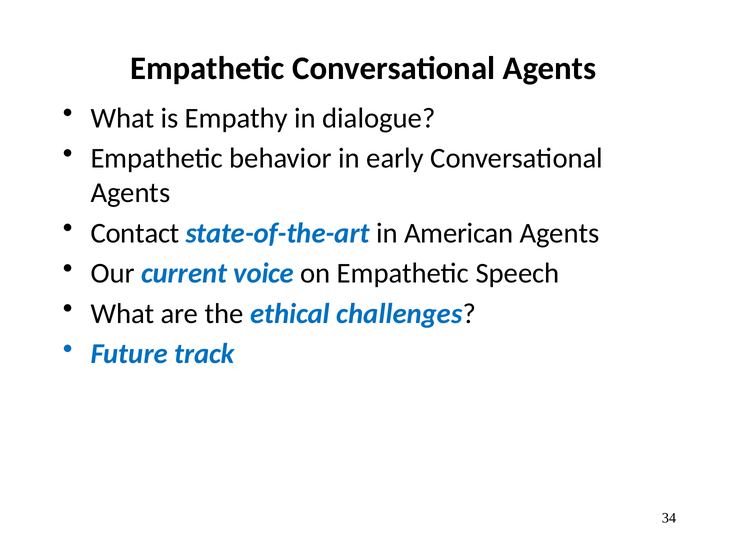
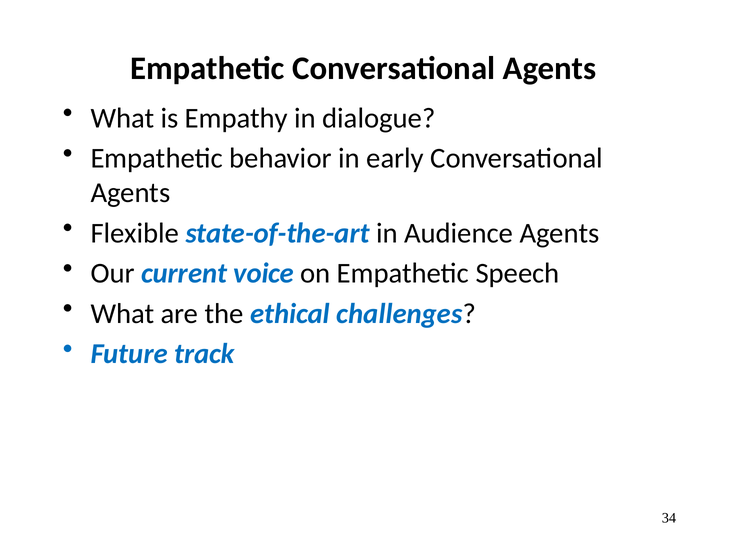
Contact: Contact -> Flexible (135, 233)
American: American -> Audience (459, 233)
